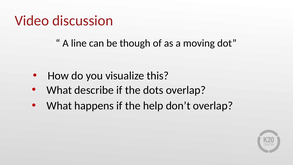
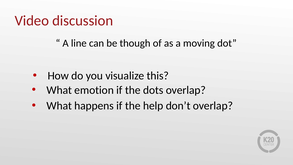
describe: describe -> emotion (94, 90)
